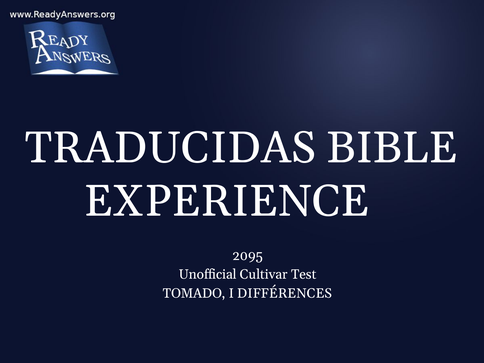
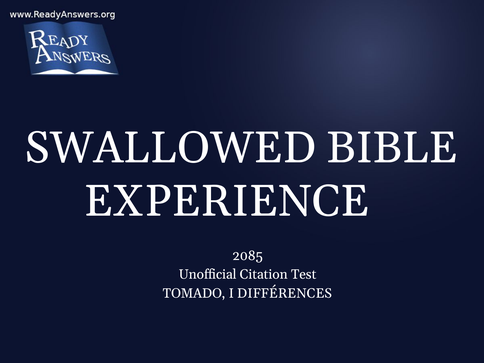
TRADUCIDAS: TRADUCIDAS -> SWALLOWED (170, 148)
2095: 2095 -> 2085 (248, 256)
Cultivar: Cultivar -> Citation (264, 275)
